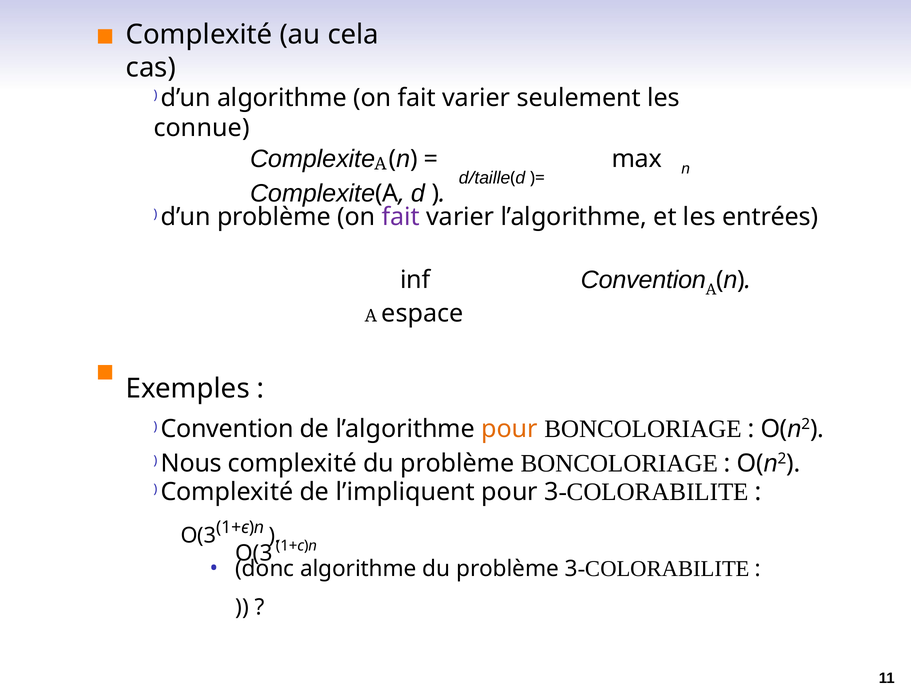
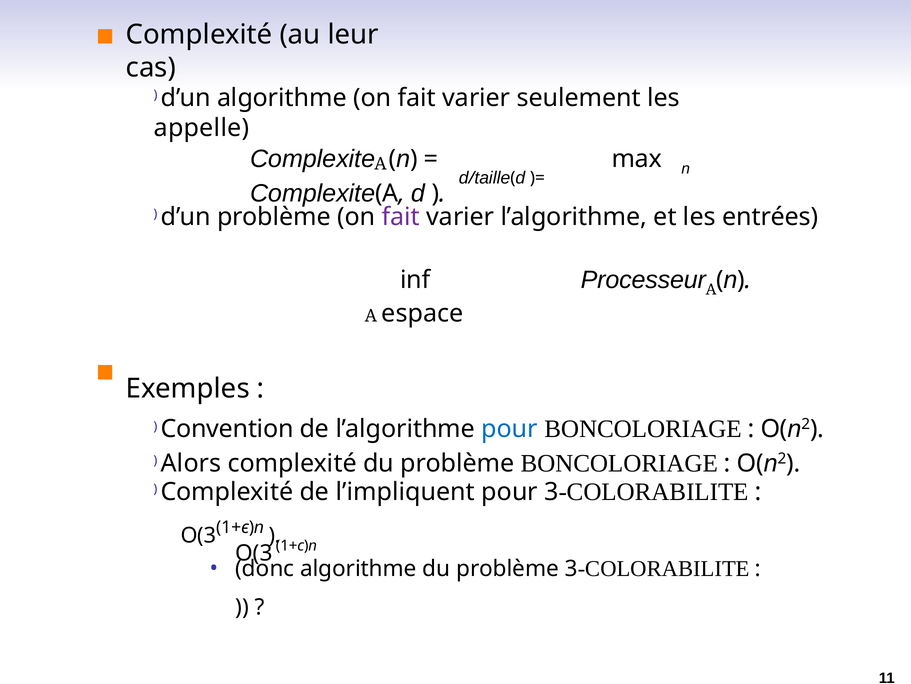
cela: cela -> leur (353, 34)
connue: connue -> appelle (201, 128)
inf Convention: Convention -> Processeur (643, 280)
pour colour: orange -> blue (510, 429)
Nous: Nous -> Alors (191, 463)
